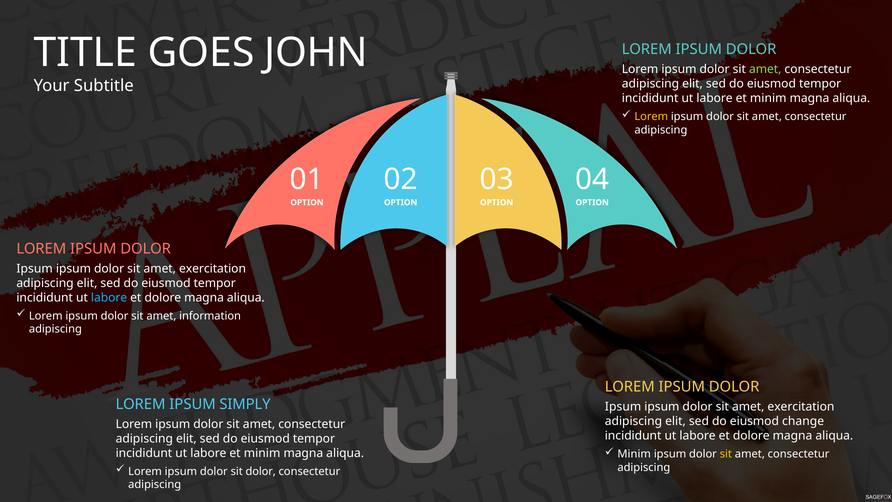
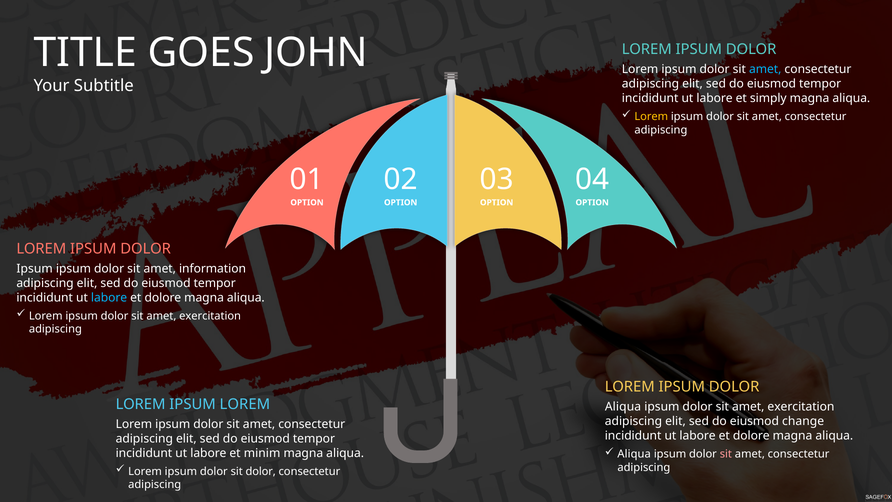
amet colour: light green -> light blue (765, 69)
minim: minim -> simply (768, 98)
exercitation: exercitation -> information (213, 268)
information: information -> exercitation (210, 316)
IPSUM SIMPLY: SIMPLY -> LOREM (245, 404)
Ipsum: Ipsum -> Aliqua (623, 407)
Minim: Minim -> Aliqua (634, 454)
sit colour: yellow -> pink (726, 454)
